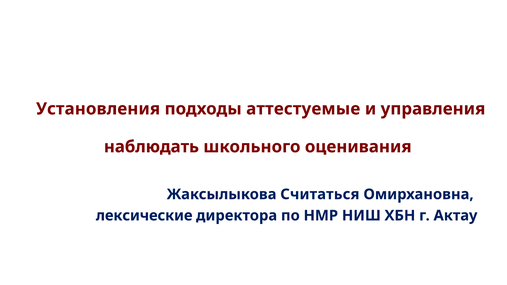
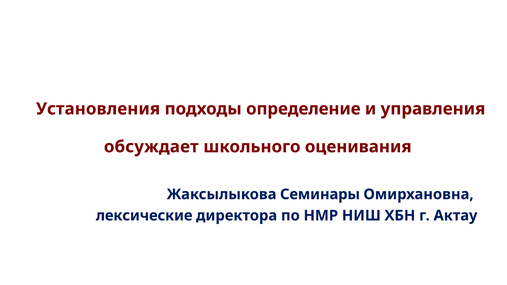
аттестуемые: аттестуемые -> определение (303, 109)
наблюдать: наблюдать -> обсуждает (151, 147)
Считаться: Считаться -> Семинары (320, 194)
